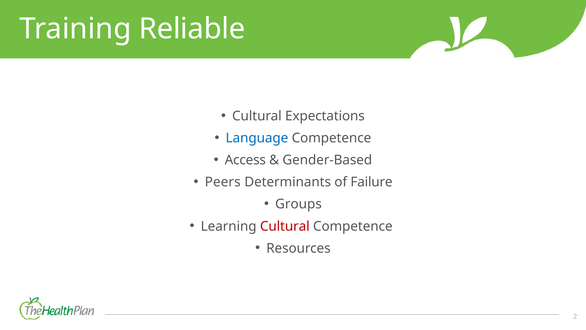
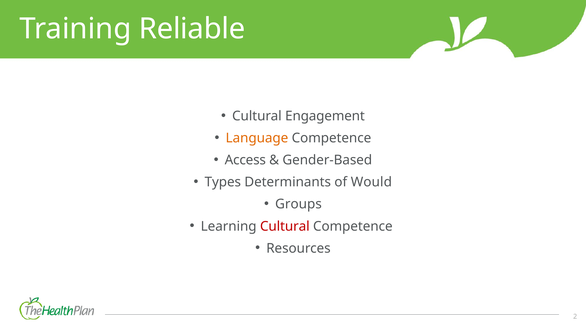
Expectations: Expectations -> Engagement (325, 116)
Language colour: blue -> orange (257, 138)
Peers: Peers -> Types (223, 182)
Failure: Failure -> Would (371, 182)
